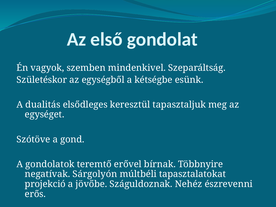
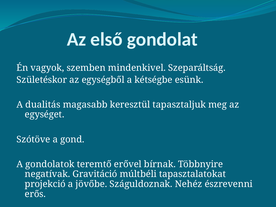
elsődleges: elsődleges -> magasabb (85, 105)
Sárgolyón: Sárgolyón -> Gravitáció (95, 174)
